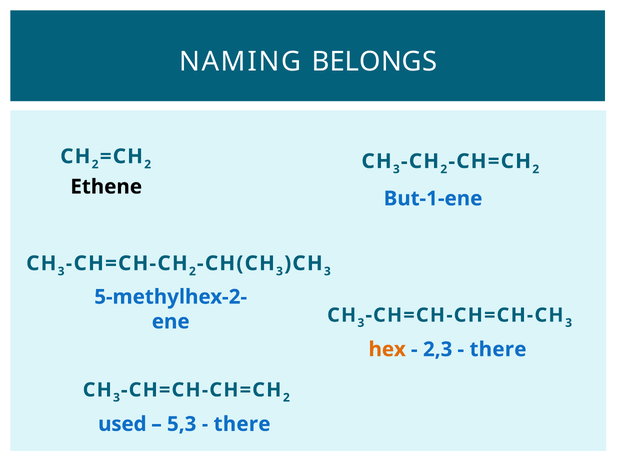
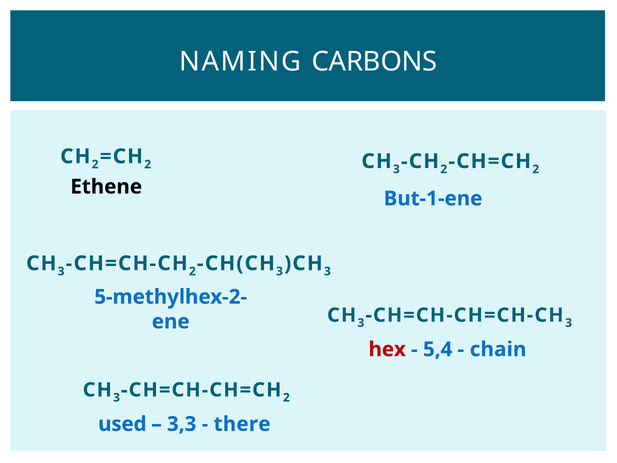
BELONGS: BELONGS -> CARBONS (375, 61)
hex colour: orange -> red (387, 349)
2,3: 2,3 -> 5,4 (438, 349)
there: there -> chain (498, 349)
5,3: 5,3 -> 3,3 (182, 424)
